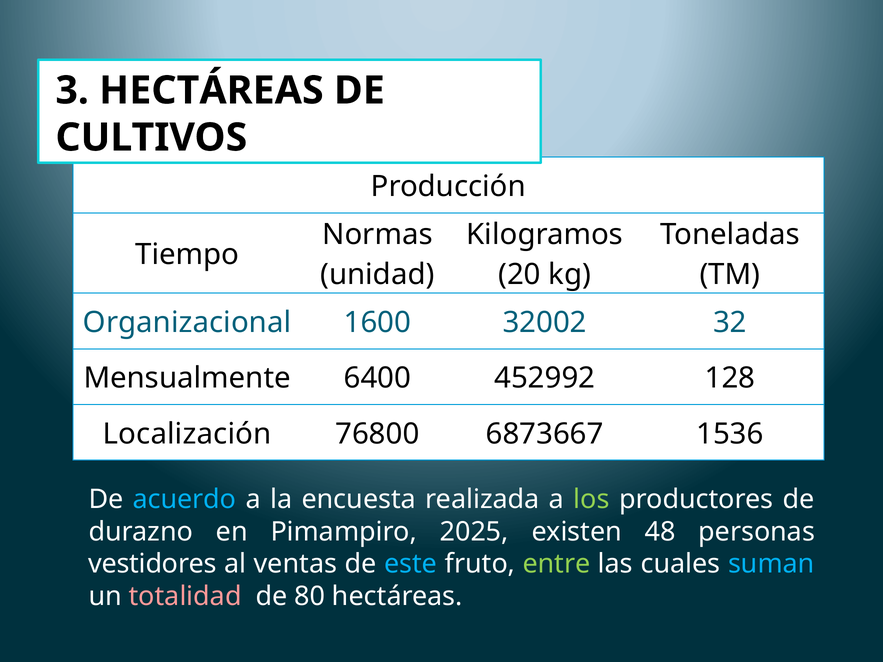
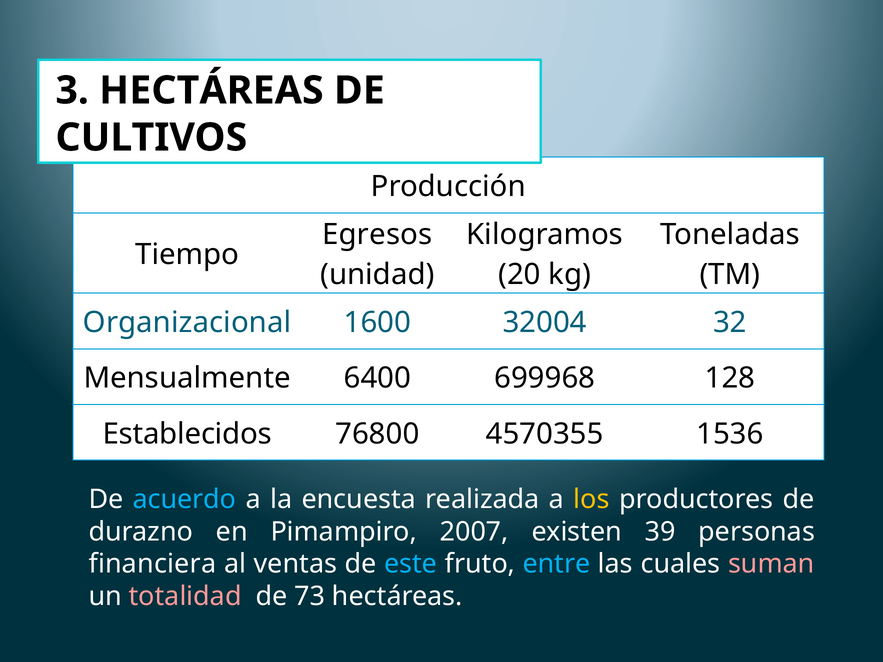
Normas: Normas -> Egresos (377, 235)
32002: 32002 -> 32004 (545, 323)
452992: 452992 -> 699968 (545, 378)
Localización: Localización -> Establecidos (187, 434)
6873667: 6873667 -> 4570355 (545, 434)
los colour: light green -> yellow (592, 500)
2025: 2025 -> 2007 (474, 532)
48: 48 -> 39 (660, 532)
vestidores: vestidores -> financiera (152, 564)
entre colour: light green -> light blue (557, 564)
suman colour: light blue -> pink (771, 564)
80: 80 -> 73 (310, 597)
